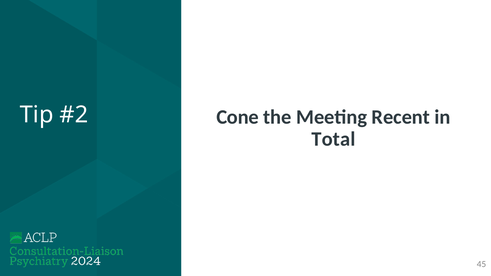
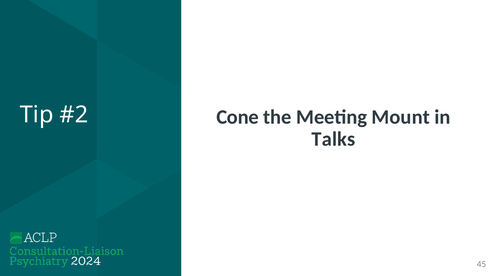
Recent: Recent -> Mount (401, 117)
Total: Total -> Talks (333, 139)
